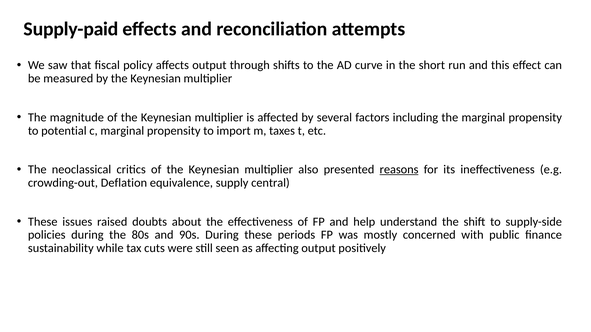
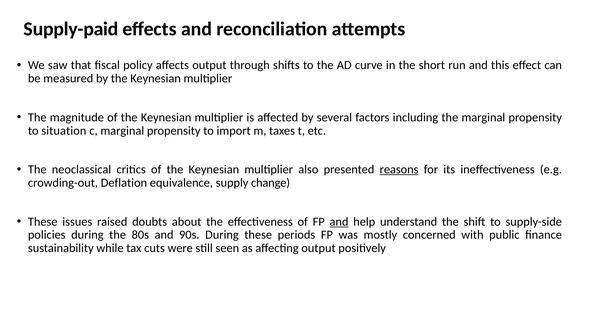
potential: potential -> situation (64, 131)
central: central -> change (271, 183)
and underline: none -> present (339, 222)
